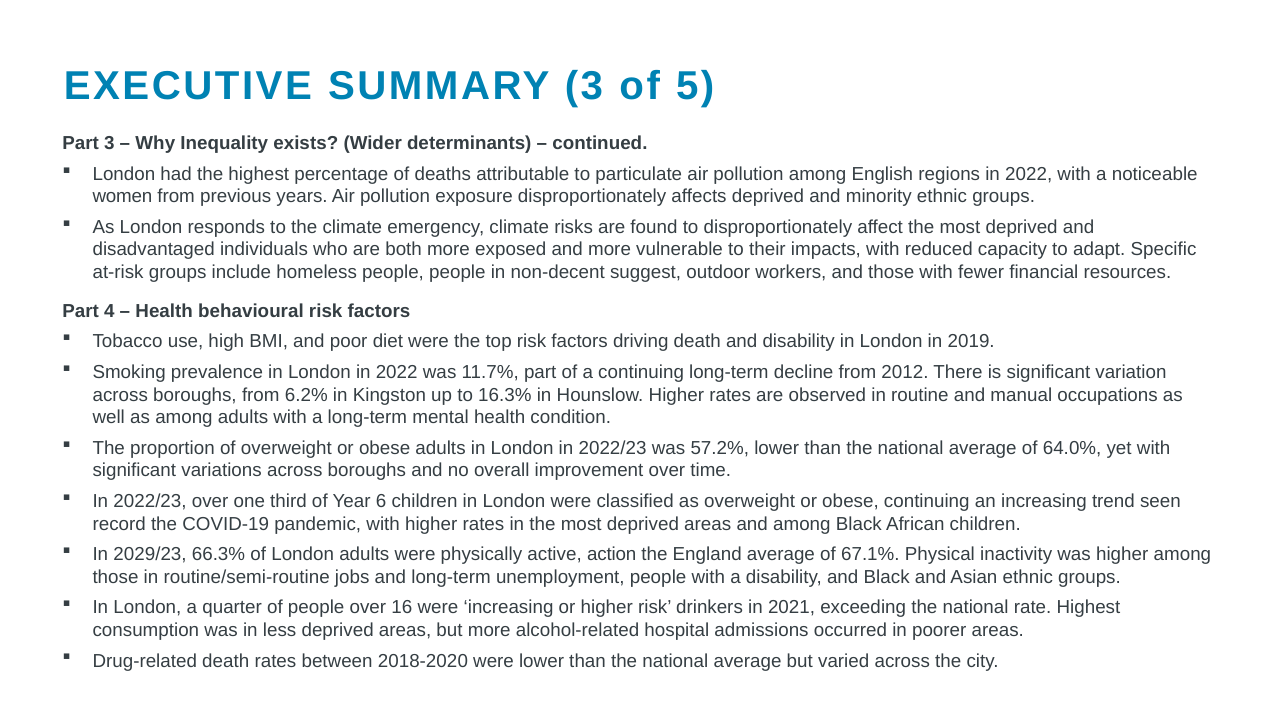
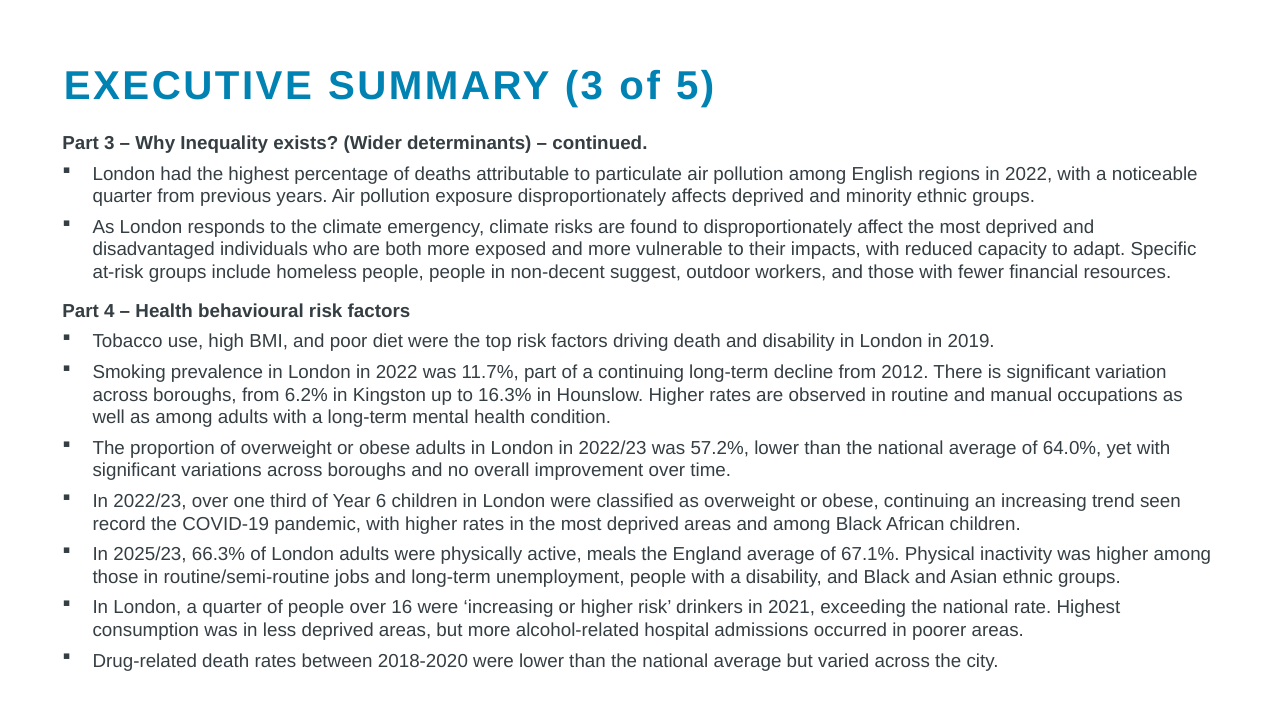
women: women -> quarter (122, 196)
2029/23: 2029/23 -> 2025/23 (150, 554)
action: action -> meals (612, 554)
